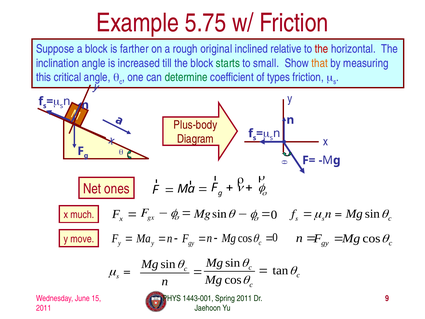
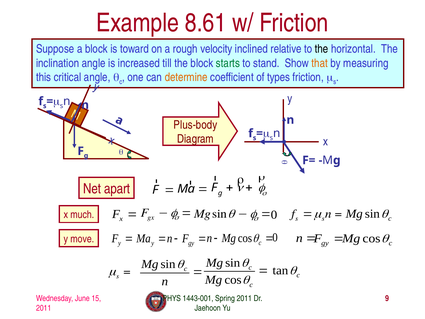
5.75: 5.75 -> 8.61 (206, 23)
farther: farther -> toward (134, 49)
original: original -> velocity (216, 49)
the colour: red -> black (322, 49)
small: small -> stand (266, 63)
determine colour: green -> orange (186, 77)
ones: ones -> apart (117, 189)
